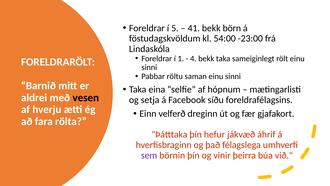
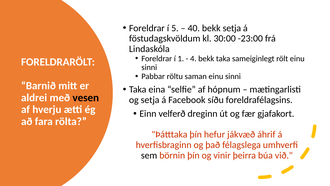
41: 41 -> 40 (194, 28)
bekk börn: börn -> setja (232, 28)
54:00: 54:00 -> 30:00 (225, 38)
sem colour: purple -> black (149, 155)
